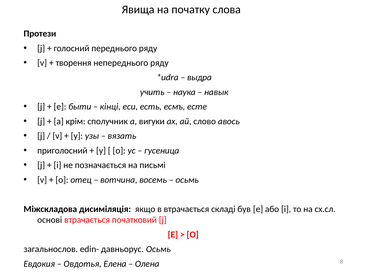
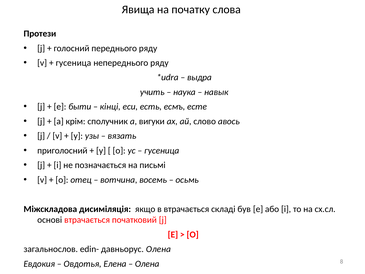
творення: творення -> гусеница (73, 63)
давньорус Осьмь: Осьмь -> Олена (158, 249)
